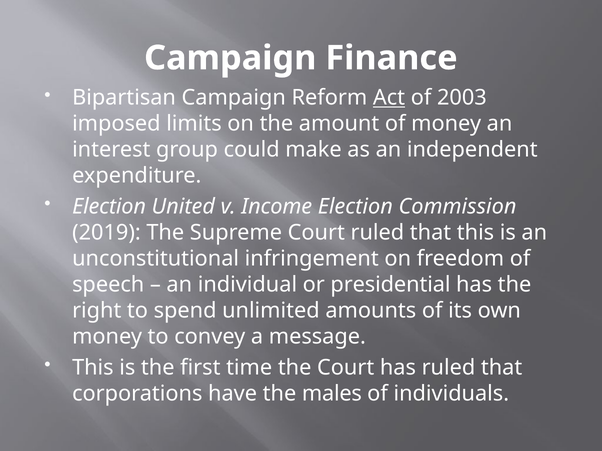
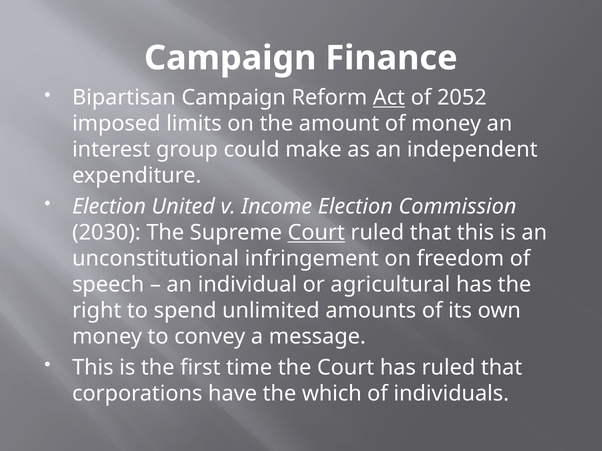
2003: 2003 -> 2052 (462, 98)
2019: 2019 -> 2030 (106, 233)
Court underline: none -> present (316, 233)
presidential: presidential -> agricultural (390, 285)
males: males -> which (332, 394)
